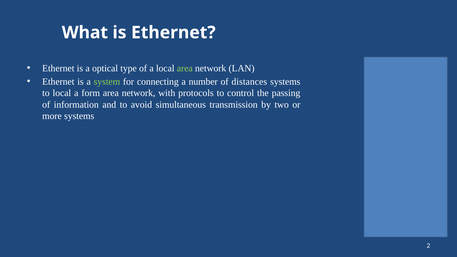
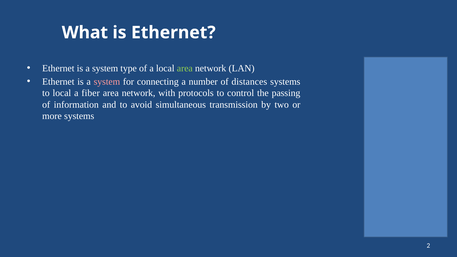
optical: optical -> system (105, 68)
system colour: light green -> pink (107, 82)
form: form -> fiber (91, 93)
